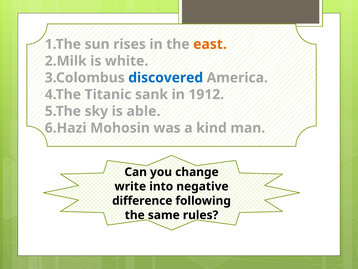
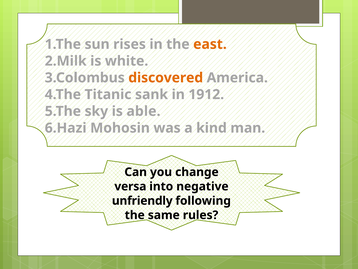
discovered colour: blue -> orange (166, 78)
write: write -> versa (130, 186)
difference: difference -> unfriendly (142, 200)
